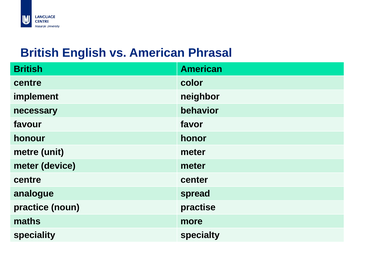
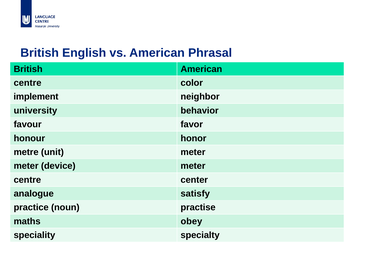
necessary: necessary -> university (35, 111)
spread: spread -> satisfy (195, 194)
more: more -> obey (191, 222)
